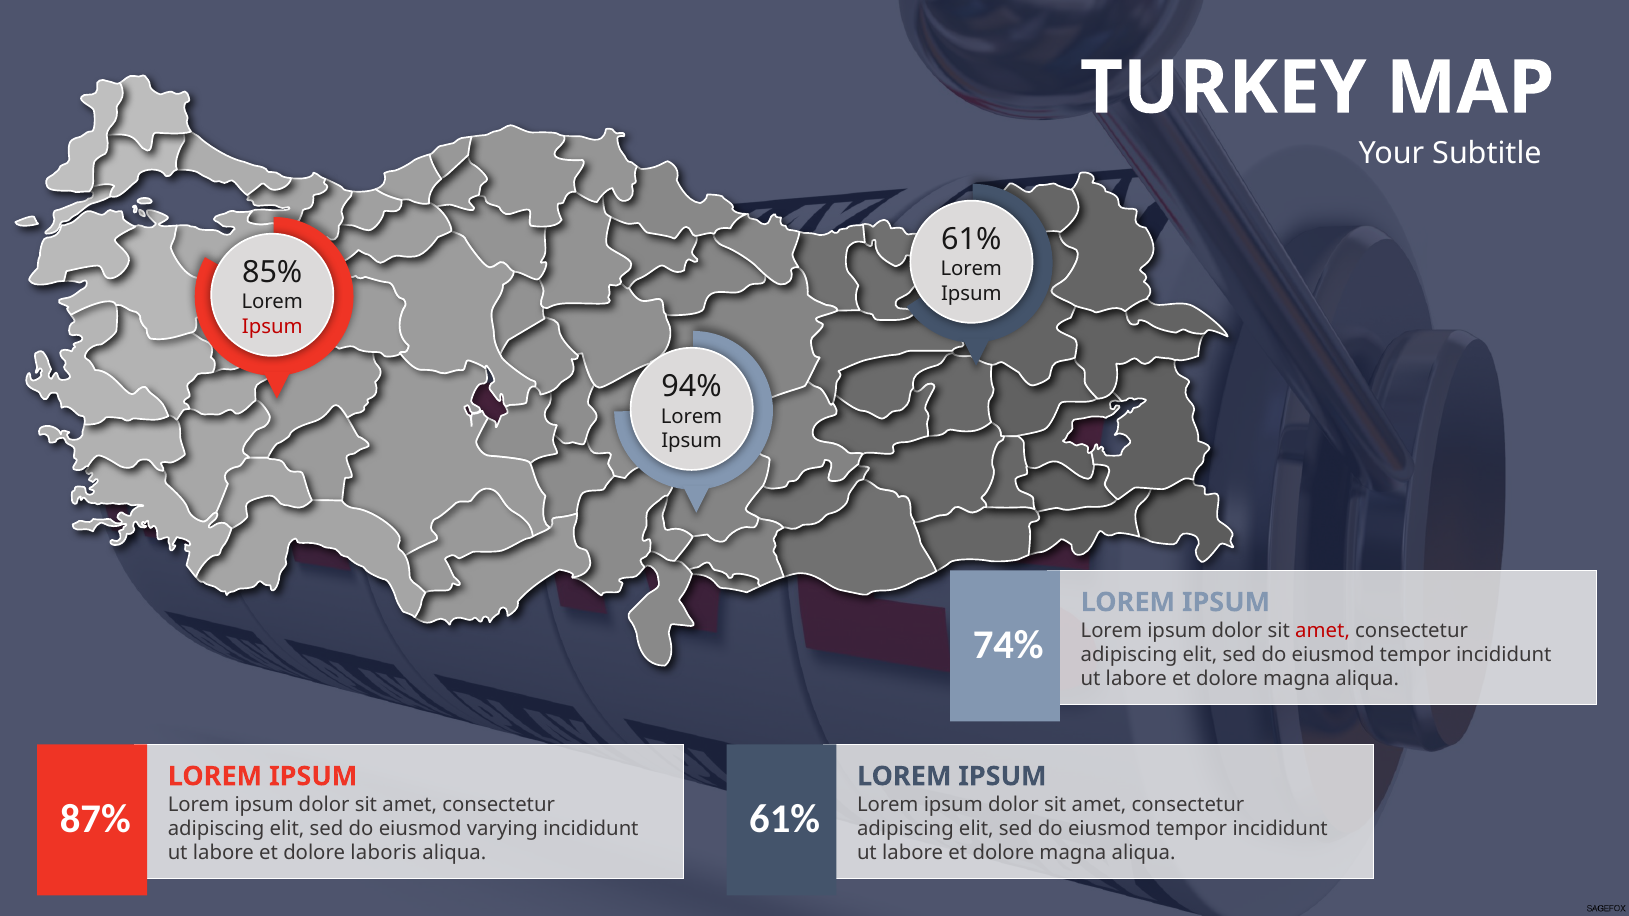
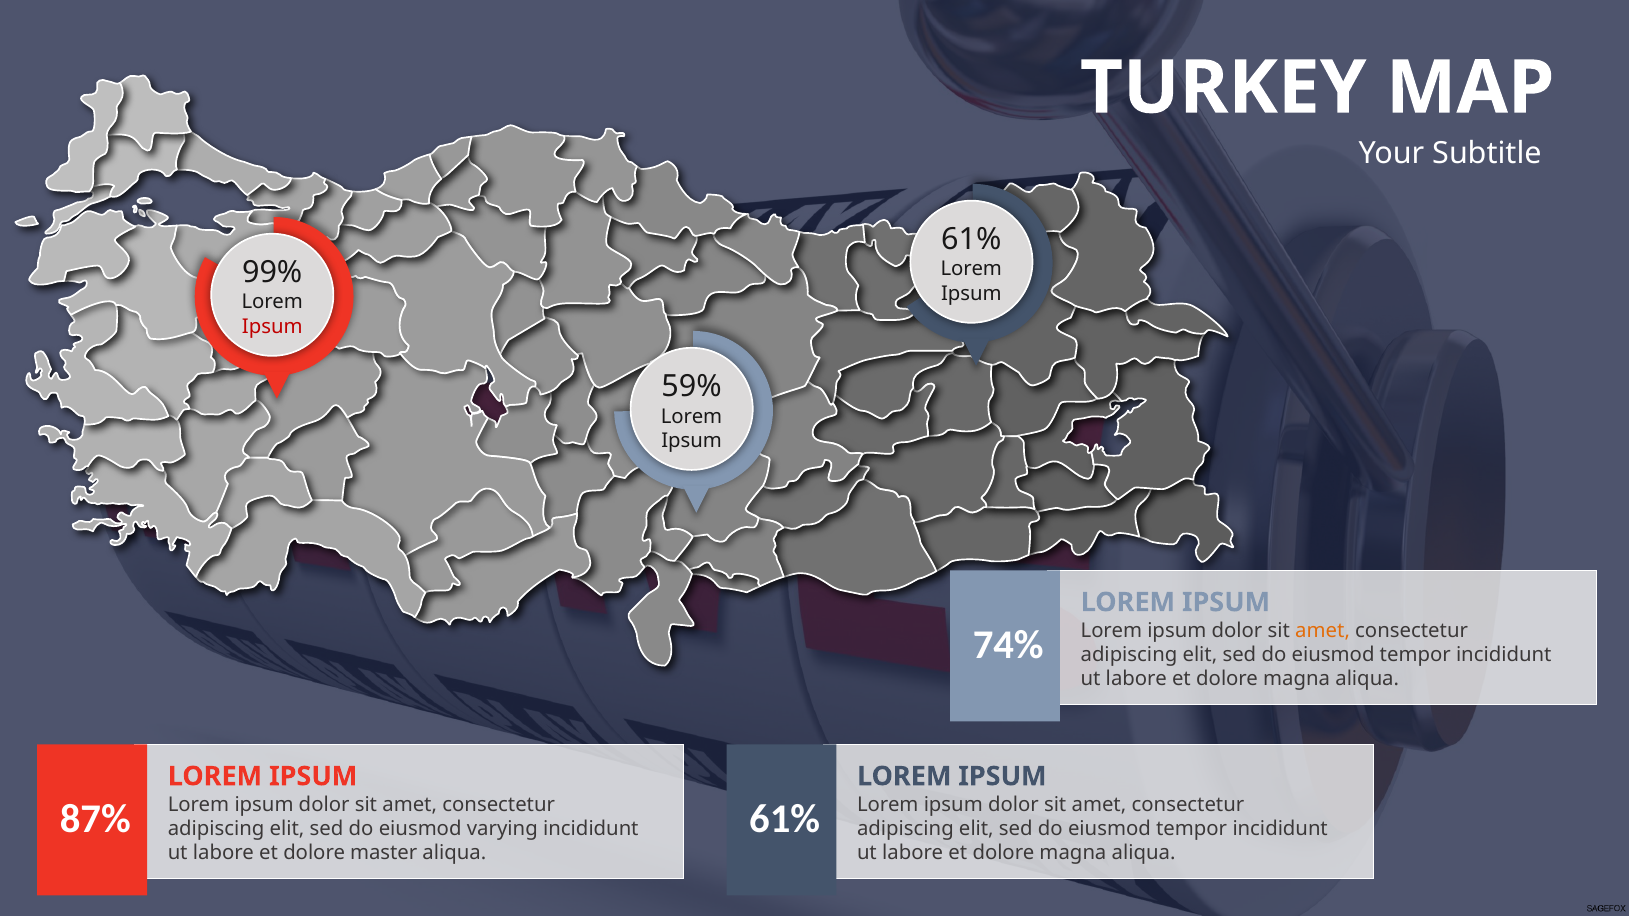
85%: 85% -> 99% (272, 273)
94%: 94% -> 59% (692, 387)
amet colour: red -> orange (1323, 631)
laboris: laboris -> master (384, 853)
